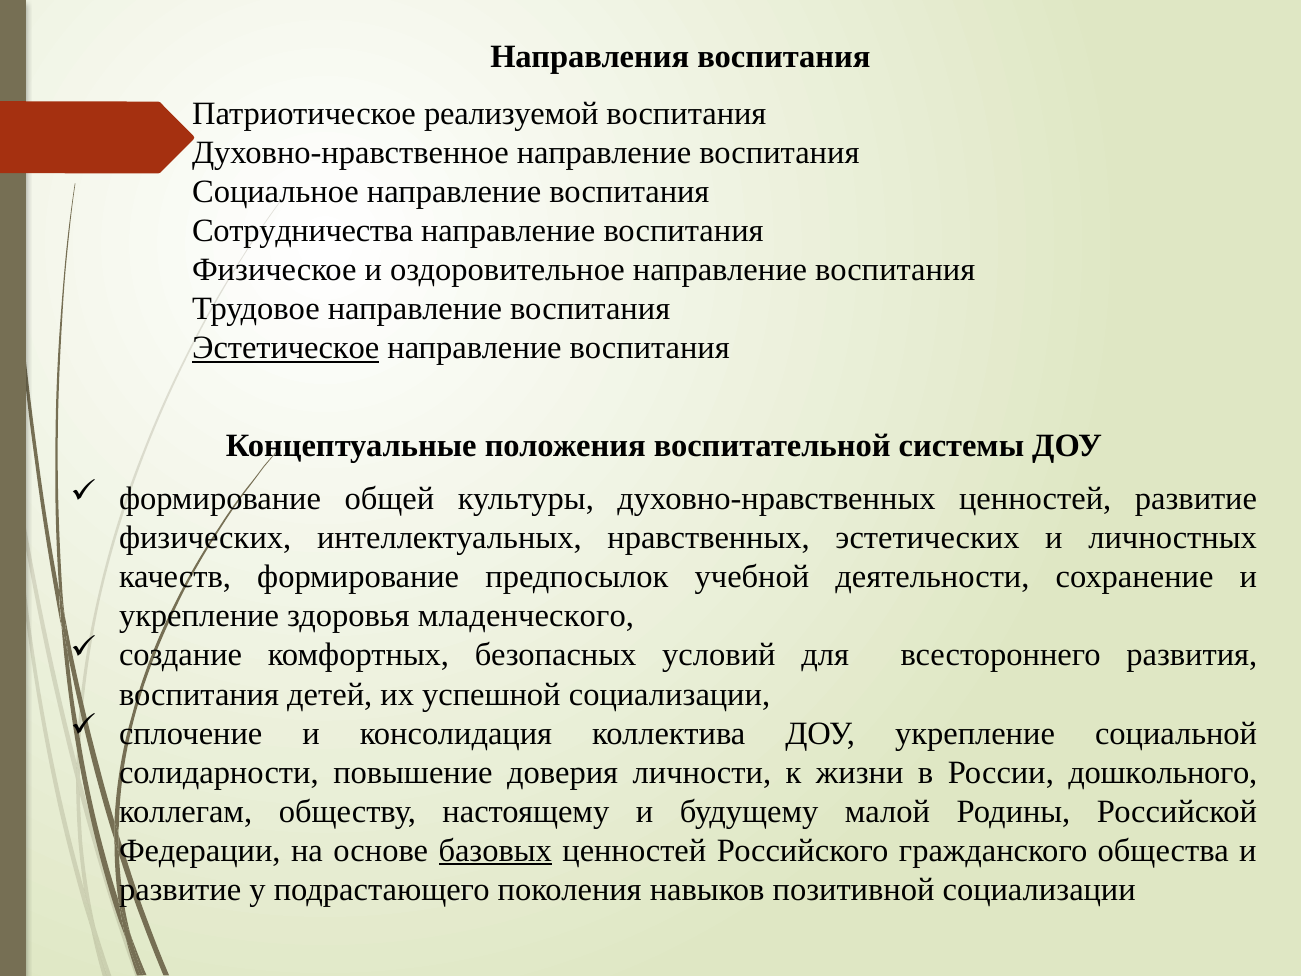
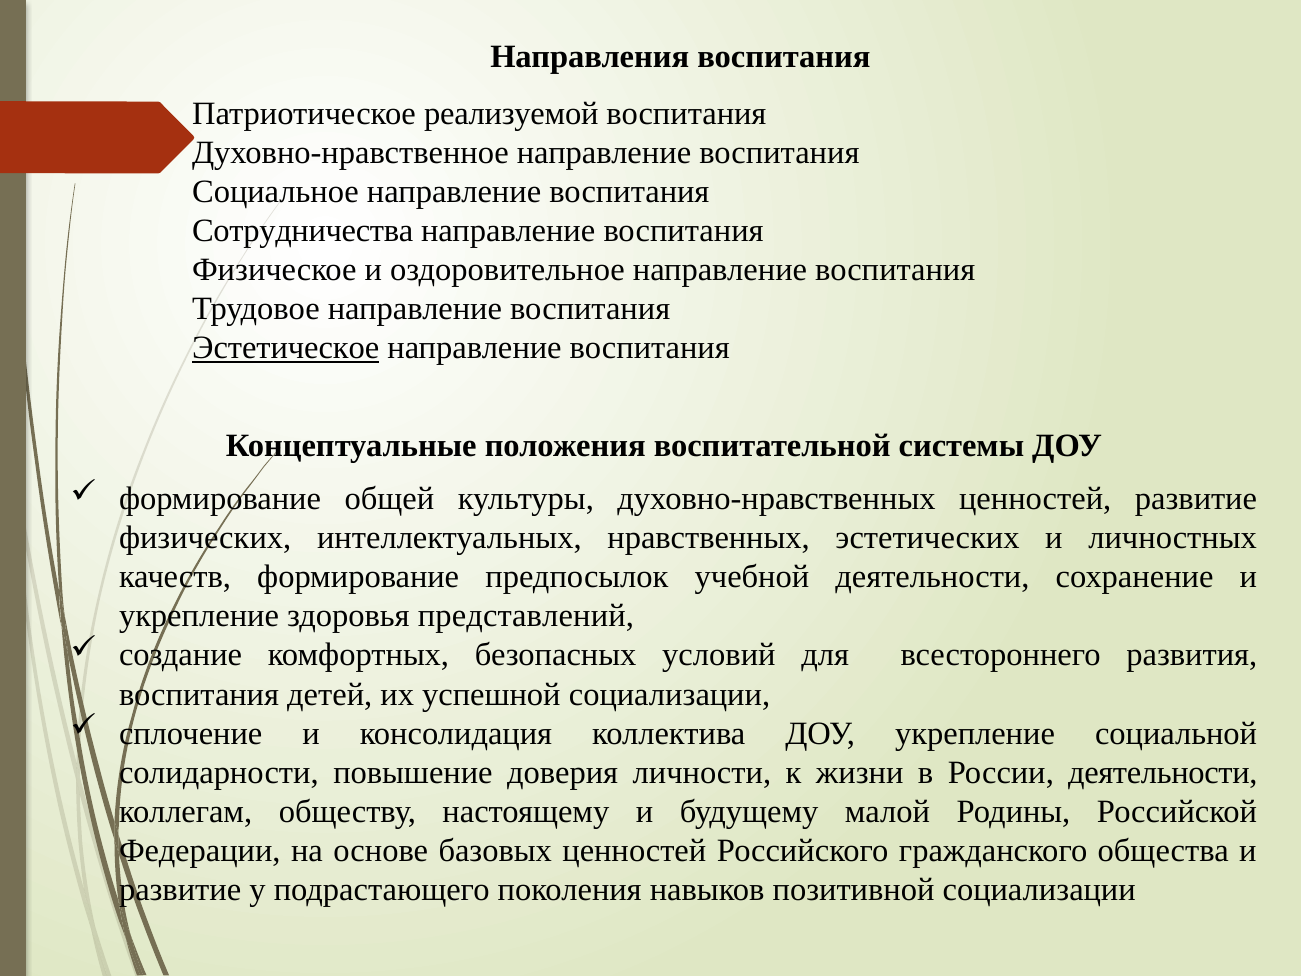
младенческого: младенческого -> представлений (526, 616)
России дошкольного: дошкольного -> деятельности (1163, 772)
базовых underline: present -> none (495, 850)
